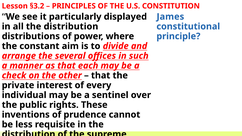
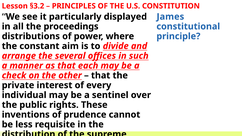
all the distribution: distribution -> proceedings (71, 26)
